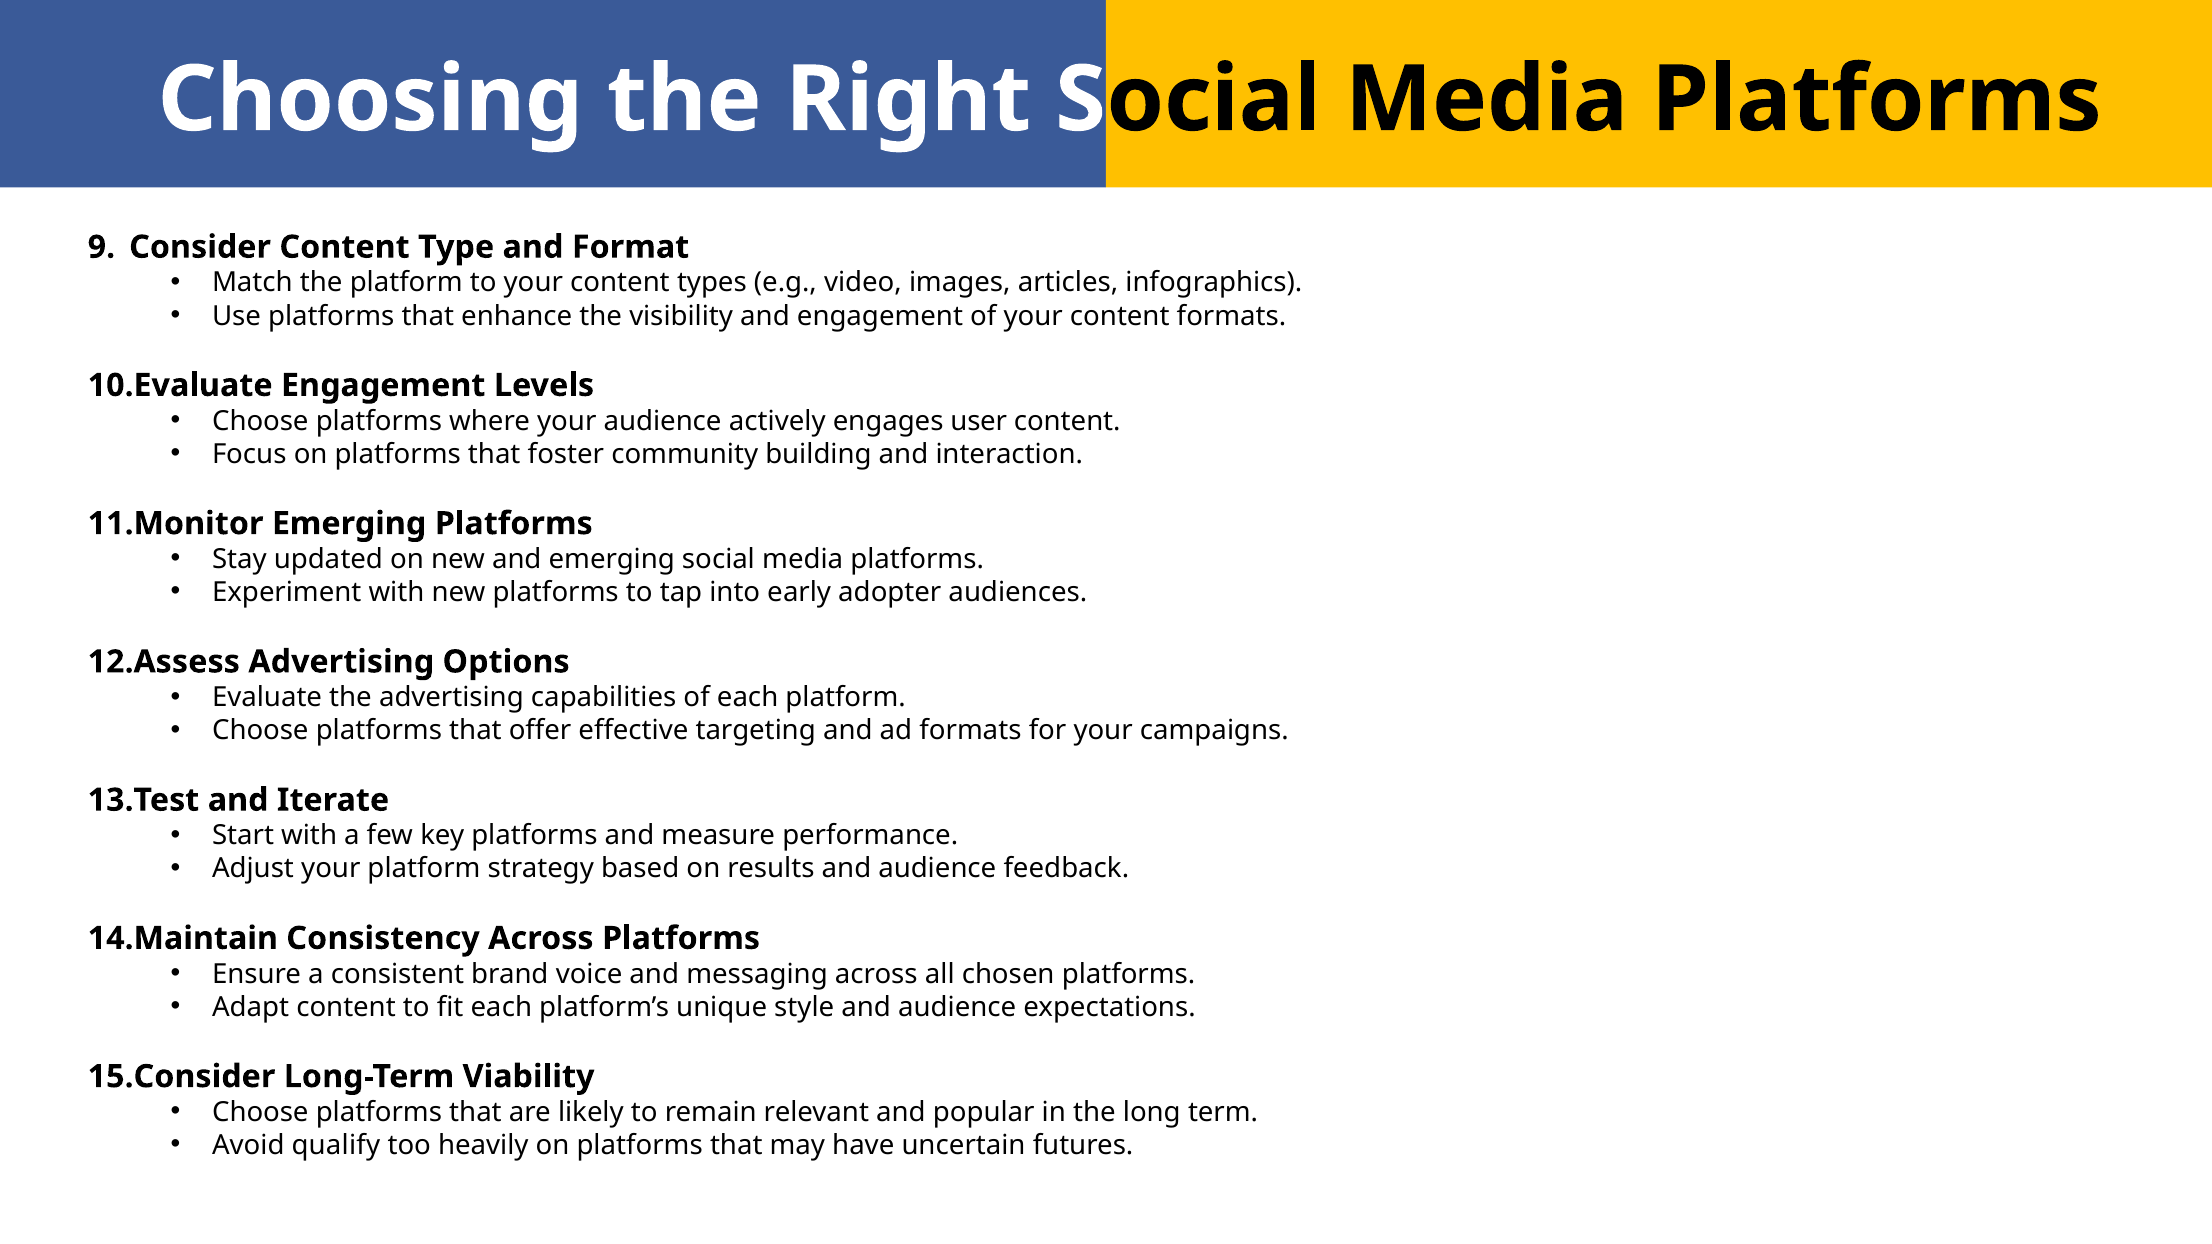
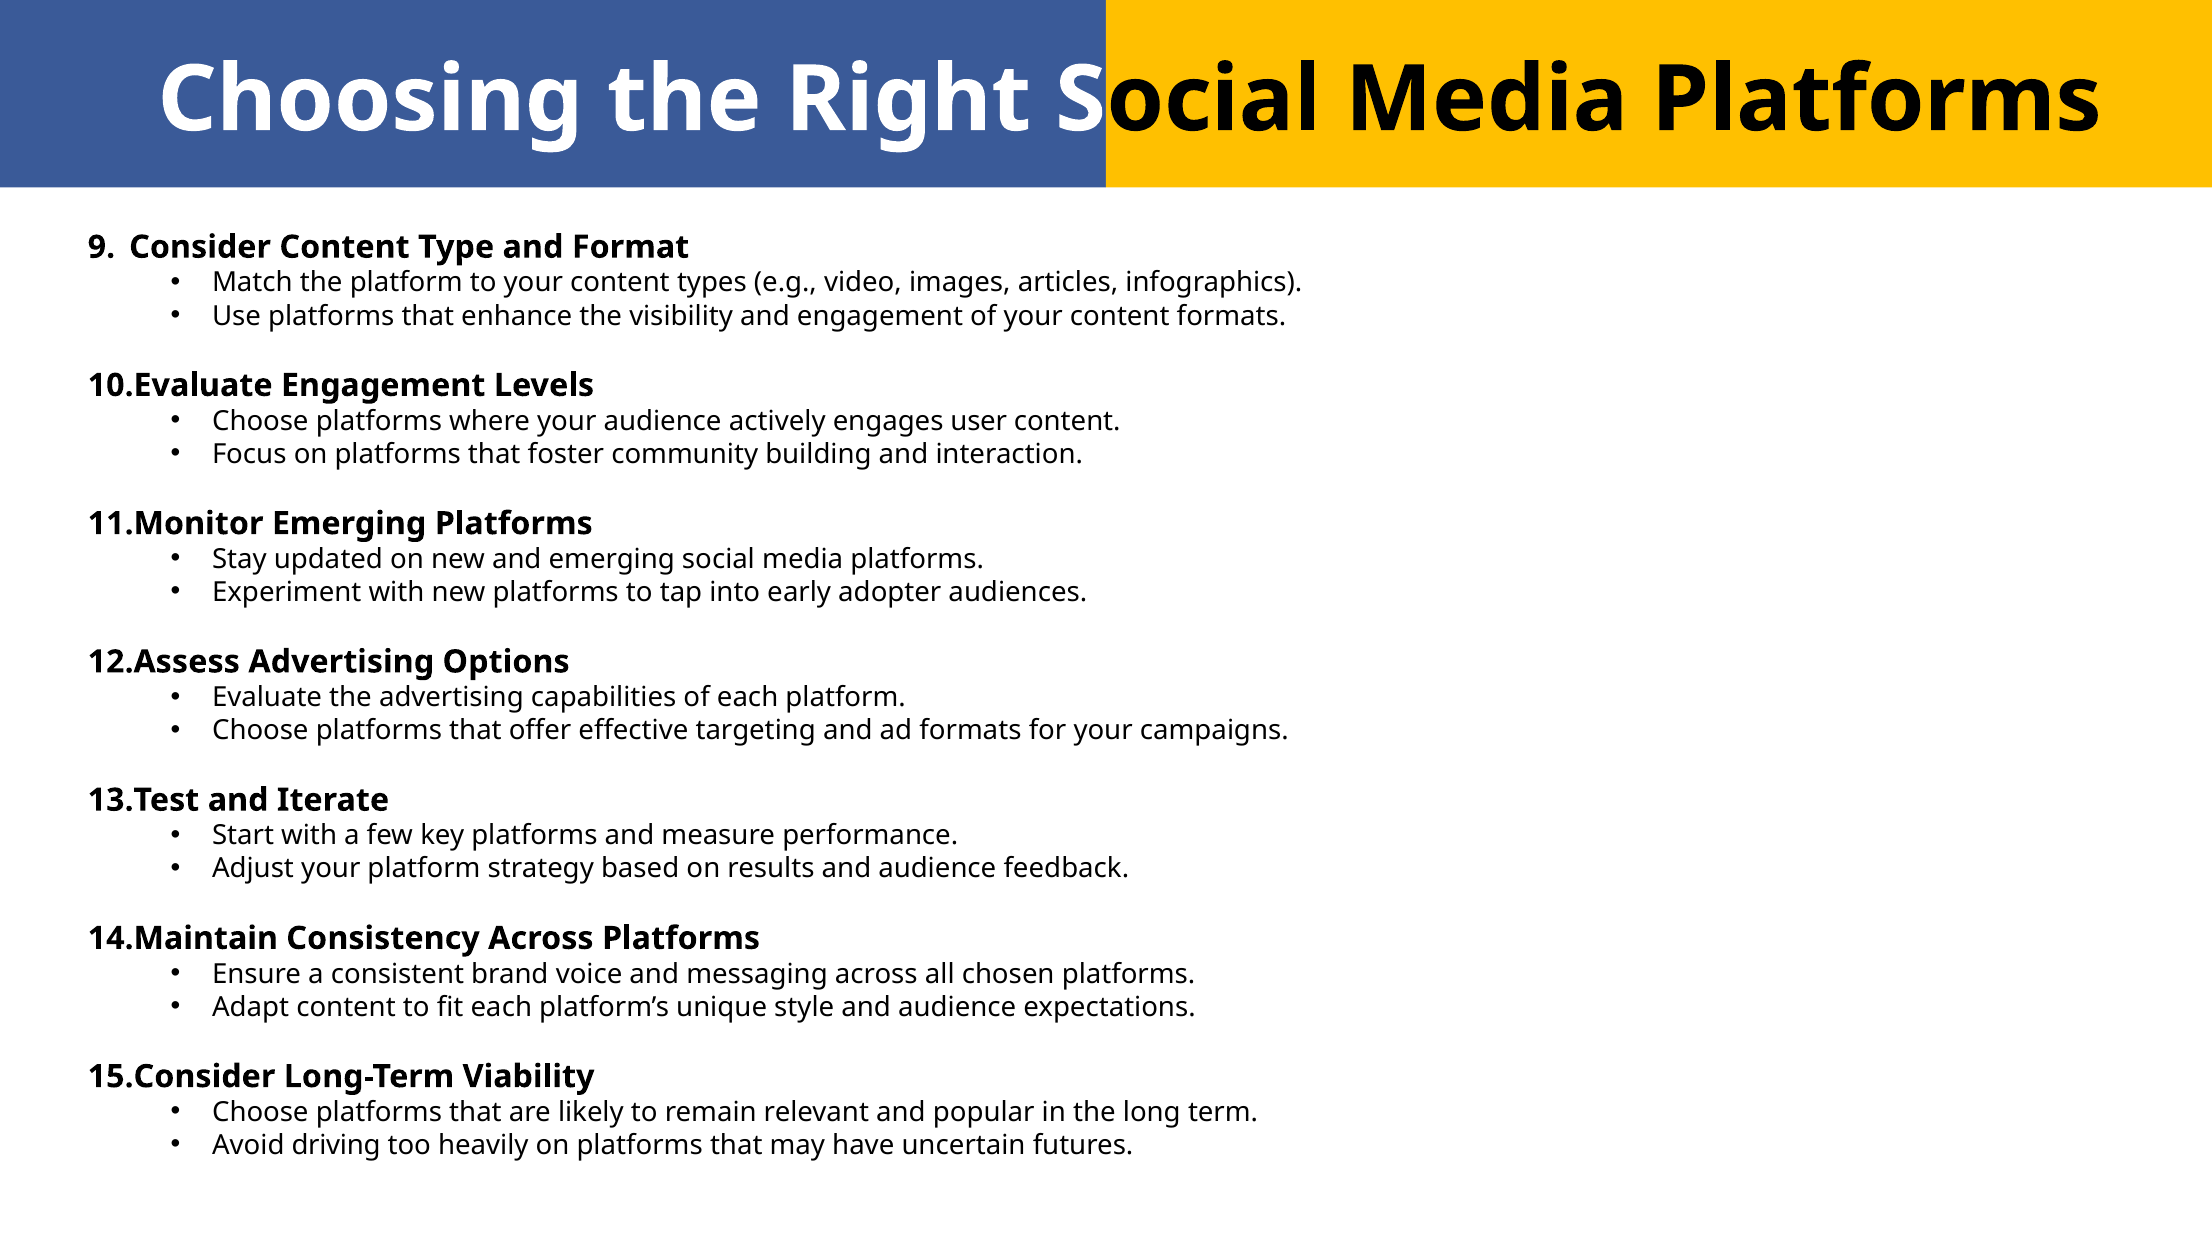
qualify: qualify -> driving (336, 1146)
